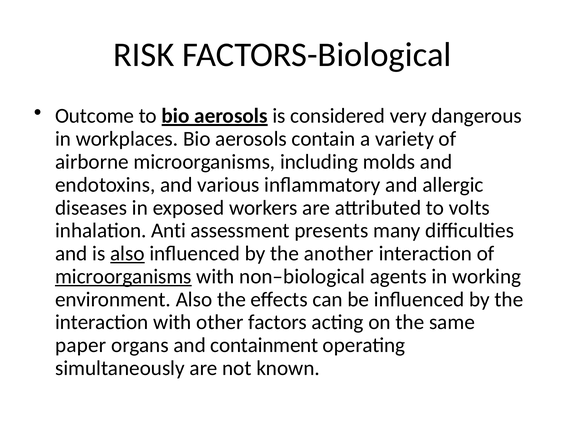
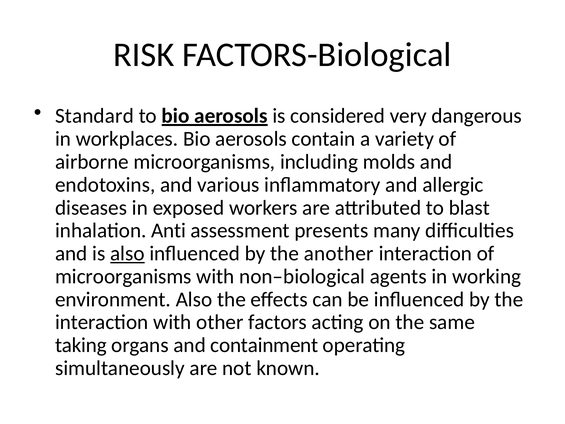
Outcome: Outcome -> Standard (94, 116)
volts: volts -> blast (469, 208)
microorganisms underline: present -> none (123, 276)
paper: paper -> taking (81, 345)
